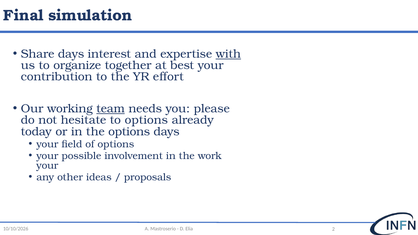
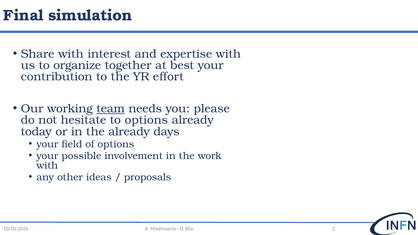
Share days: days -> with (71, 54)
with underline: present -> none (228, 54)
the options: options -> already (129, 132)
your: your -> with (47, 166)
